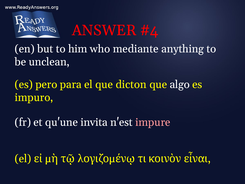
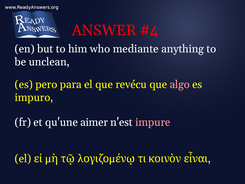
dicton: dicton -> revécu (131, 84)
algo colour: white -> pink (180, 84)
invita: invita -> aimer (94, 122)
